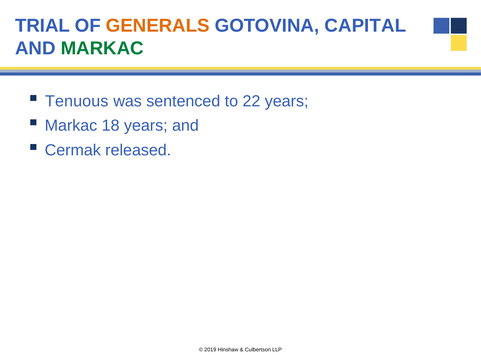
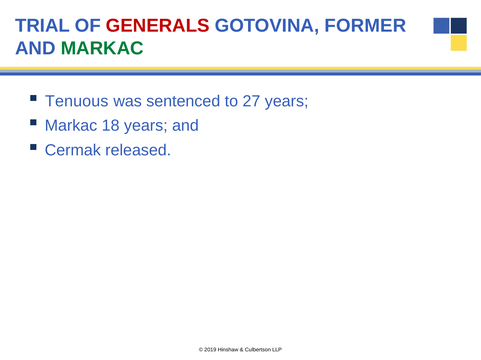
GENERALS colour: orange -> red (158, 26)
CAPITAL: CAPITAL -> FORMER (365, 26)
22: 22 -> 27 (251, 101)
